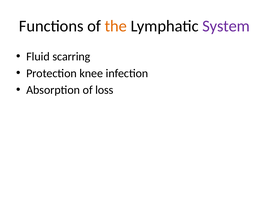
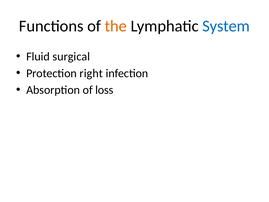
System colour: purple -> blue (226, 26)
scarring: scarring -> surgical (71, 56)
knee: knee -> right (91, 73)
